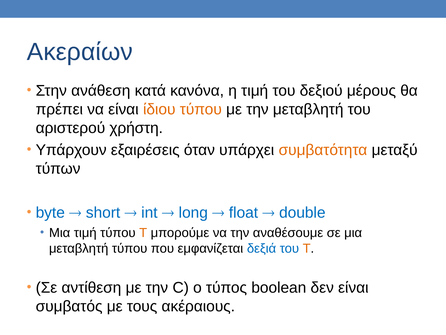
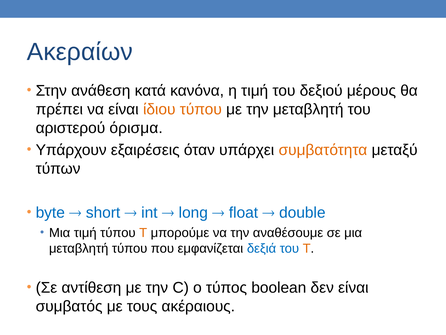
χρήστη: χρήστη -> όρισμα (136, 128)
